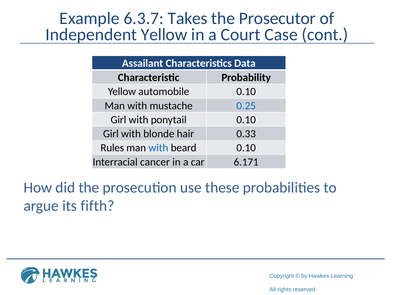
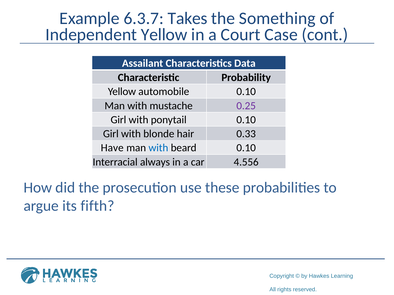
Prosecutor: Prosecutor -> Something (277, 18)
0.25 colour: blue -> purple (246, 106)
Rules: Rules -> Have (112, 148)
cancer: cancer -> always (155, 162)
6.171: 6.171 -> 4.556 (246, 162)
